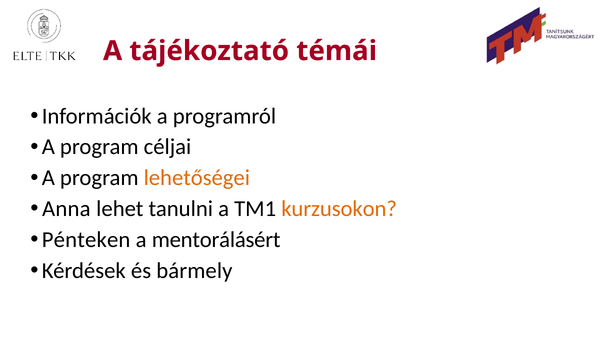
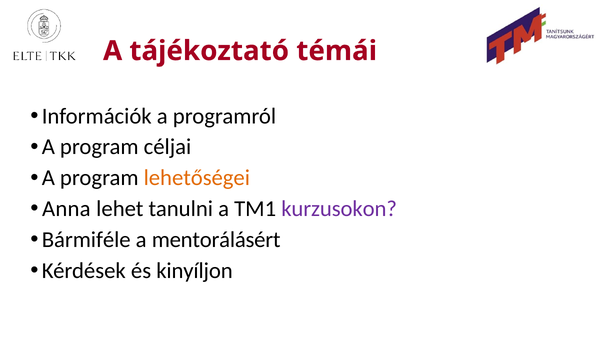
kurzusokon colour: orange -> purple (339, 209)
Pénteken: Pénteken -> Bármiféle (86, 240)
bármely: bármely -> kinyíljon (194, 270)
